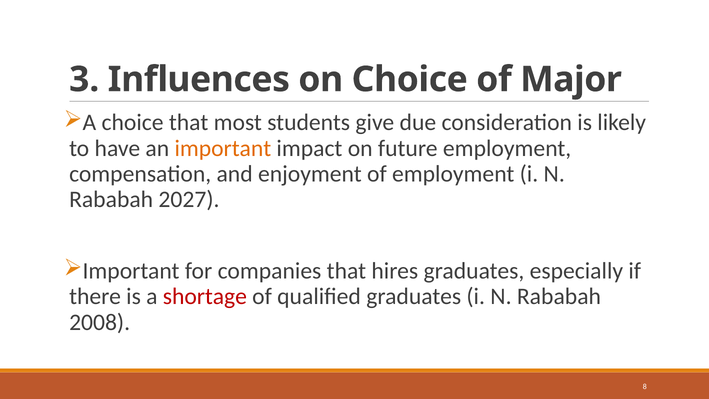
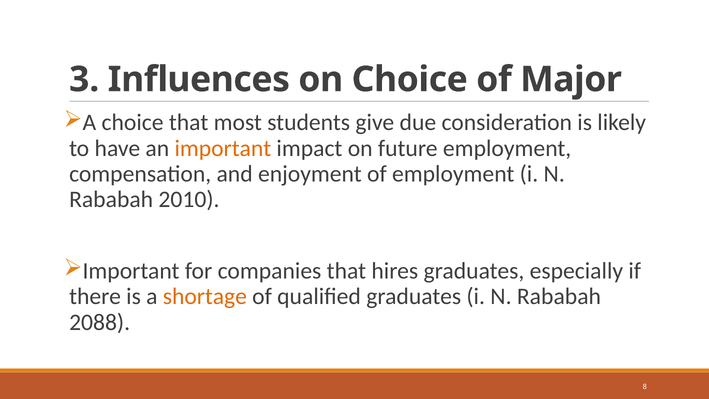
2027: 2027 -> 2010 (189, 199)
shortage colour: red -> orange (205, 297)
2008: 2008 -> 2088 (100, 322)
